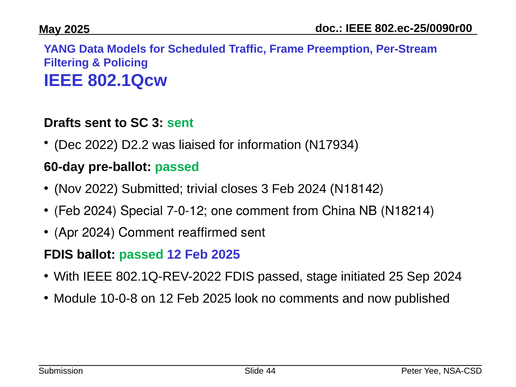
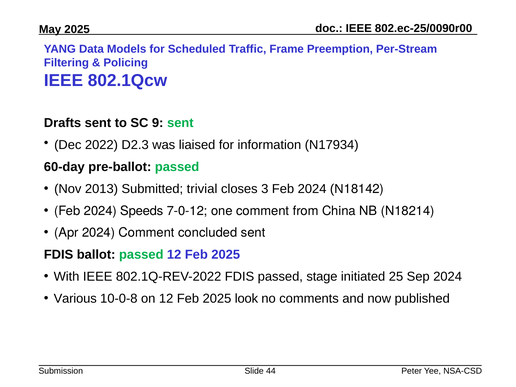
SC 3: 3 -> 9 (158, 123)
D2.2: D2.2 -> D2.3 (135, 145)
Nov 2022: 2022 -> 2013 (101, 189)
Special: Special -> Speeds (142, 211)
reaffirmed: reaffirmed -> concluded (208, 233)
Module: Module -> Various (75, 299)
